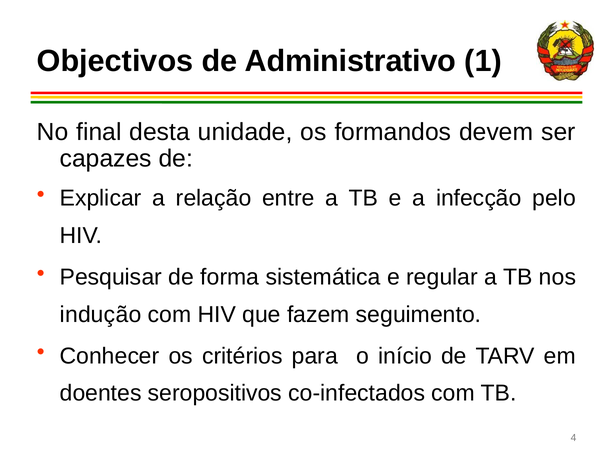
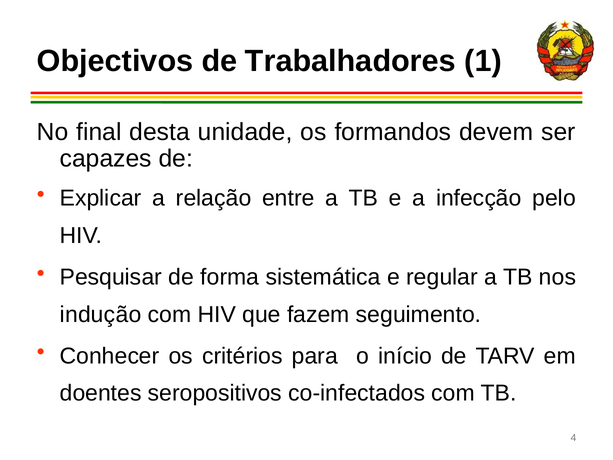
Administrativo: Administrativo -> Trabalhadores (350, 61)
